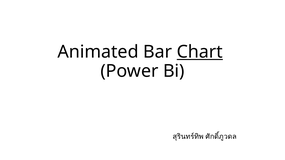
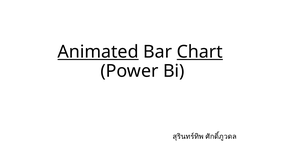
Animated underline: none -> present (98, 52)
